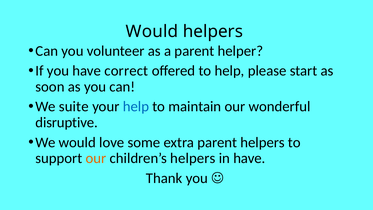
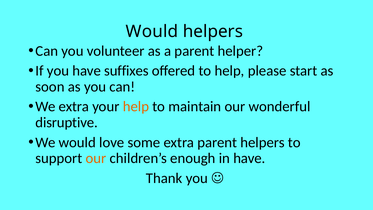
correct: correct -> suffixes (126, 71)
We suite: suite -> extra (74, 106)
help colour: blue -> orange (136, 106)
children’s helpers: helpers -> enough (193, 158)
